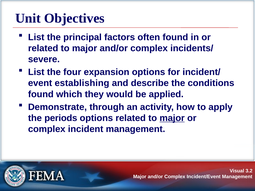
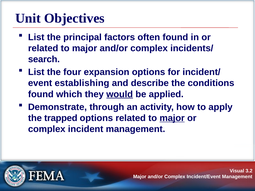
severe: severe -> search (44, 59)
would underline: none -> present (120, 94)
periods: periods -> trapped (61, 118)
